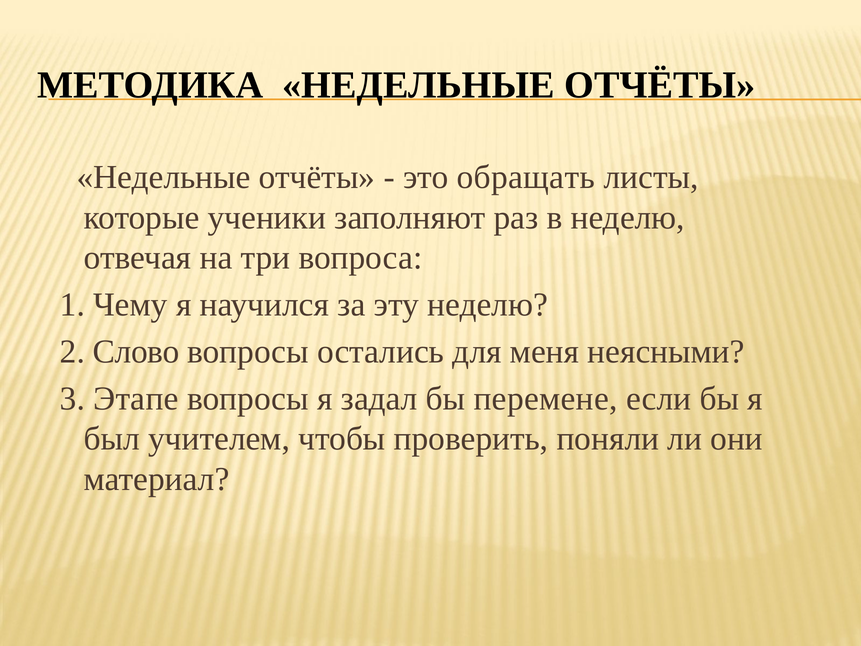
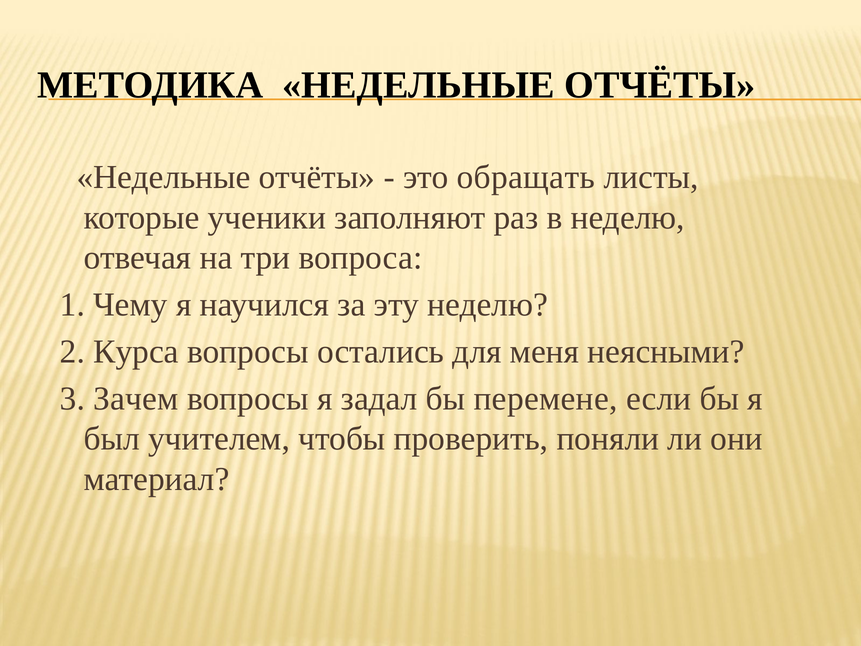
Слово: Слово -> Курса (136, 352)
Этапе: Этапе -> Зачем (136, 398)
